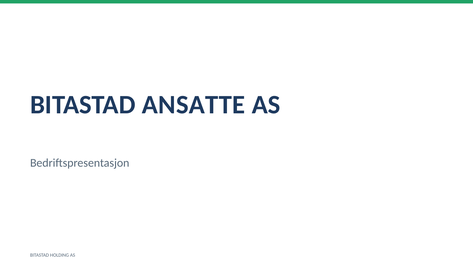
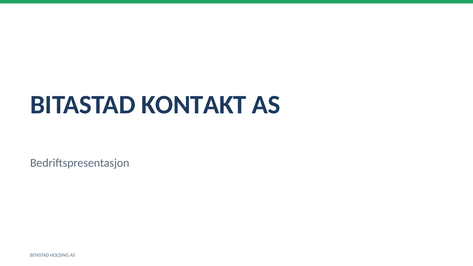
ANSATTE: ANSATTE -> KONTAKT (194, 105)
